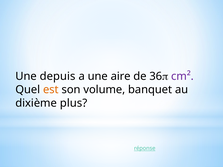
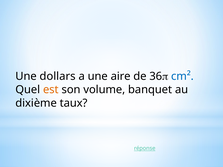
depuis: depuis -> dollars (58, 76)
cm² colour: purple -> blue (182, 76)
plus: plus -> taux (74, 103)
